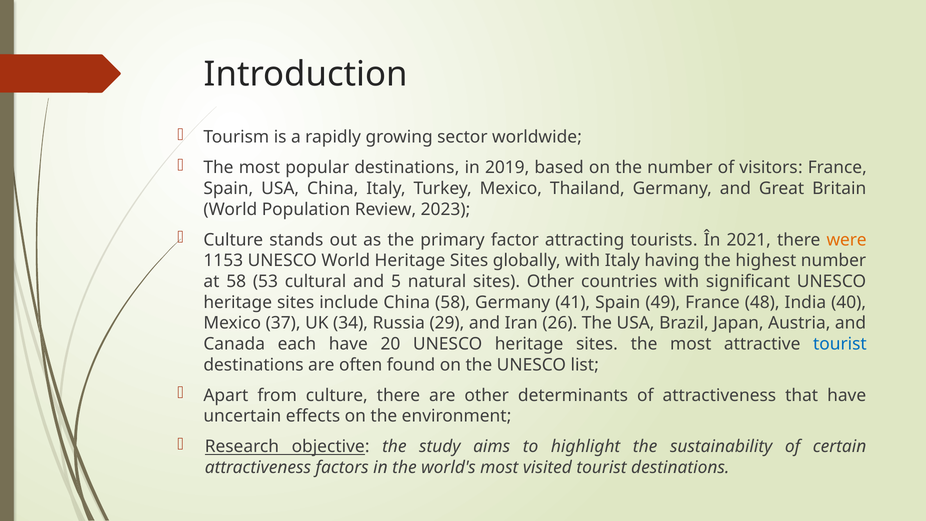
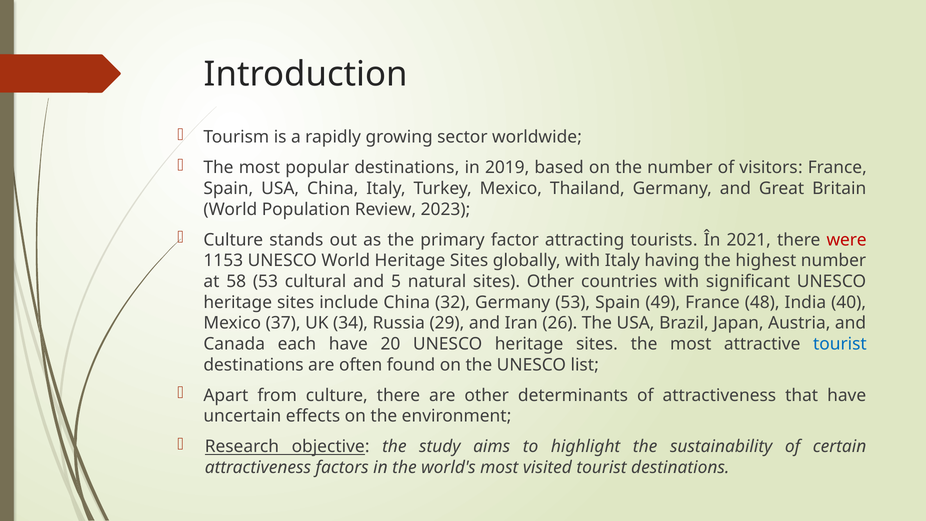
were colour: orange -> red (847, 240)
China 58: 58 -> 32 (453, 302)
Germany 41: 41 -> 53 (573, 302)
